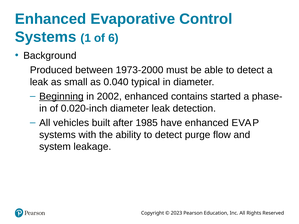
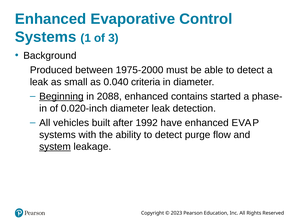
6: 6 -> 3 (113, 38)
1973-2000: 1973-2000 -> 1975-2000 (140, 70)
typical: typical -> criteria (146, 82)
2002: 2002 -> 2088 (109, 96)
1985: 1985 -> 1992 (147, 123)
system underline: none -> present (55, 147)
